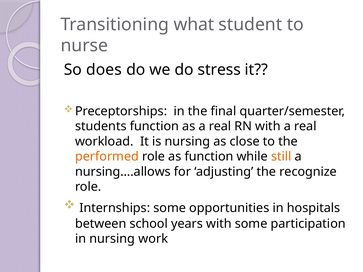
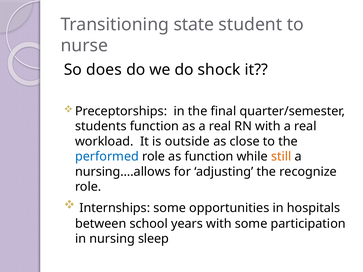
what: what -> state (194, 25)
stress: stress -> shock (219, 70)
is nursing: nursing -> outside (187, 142)
performed colour: orange -> blue (107, 157)
work: work -> sleep (153, 239)
